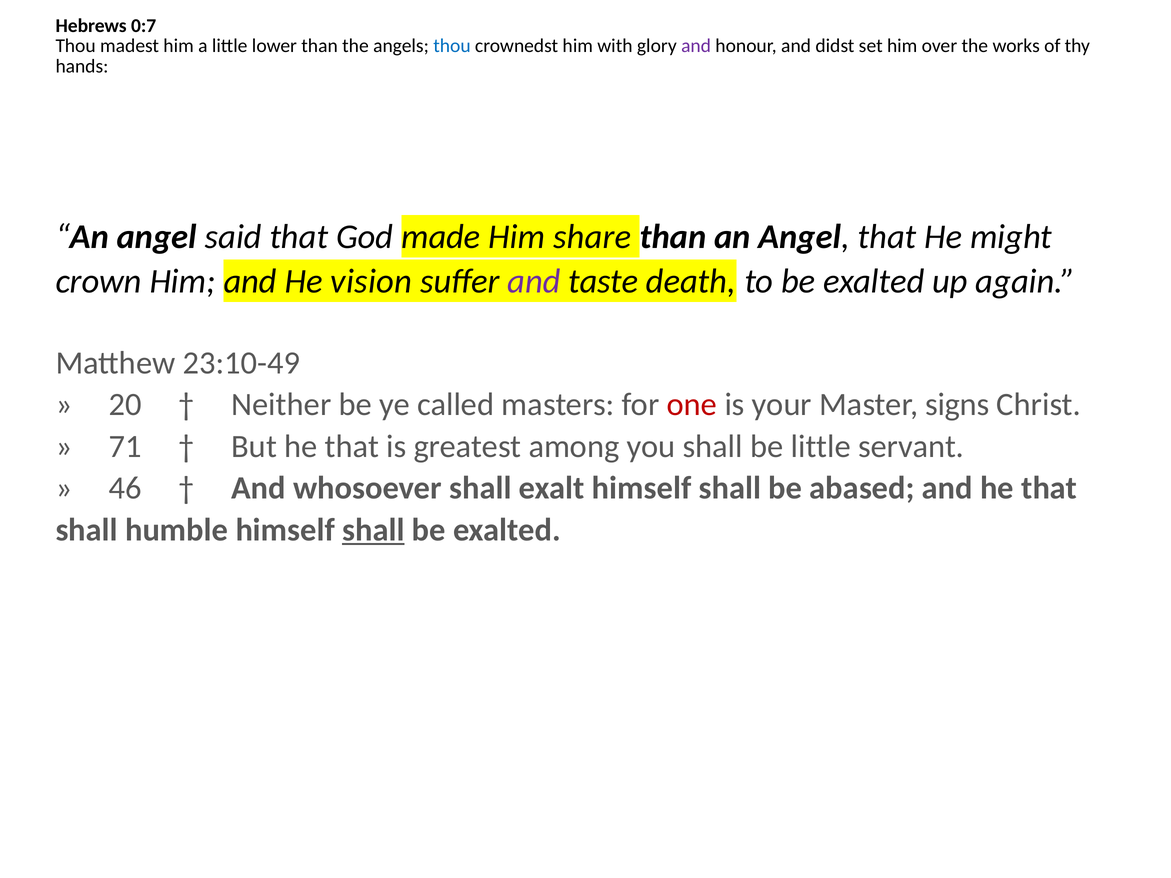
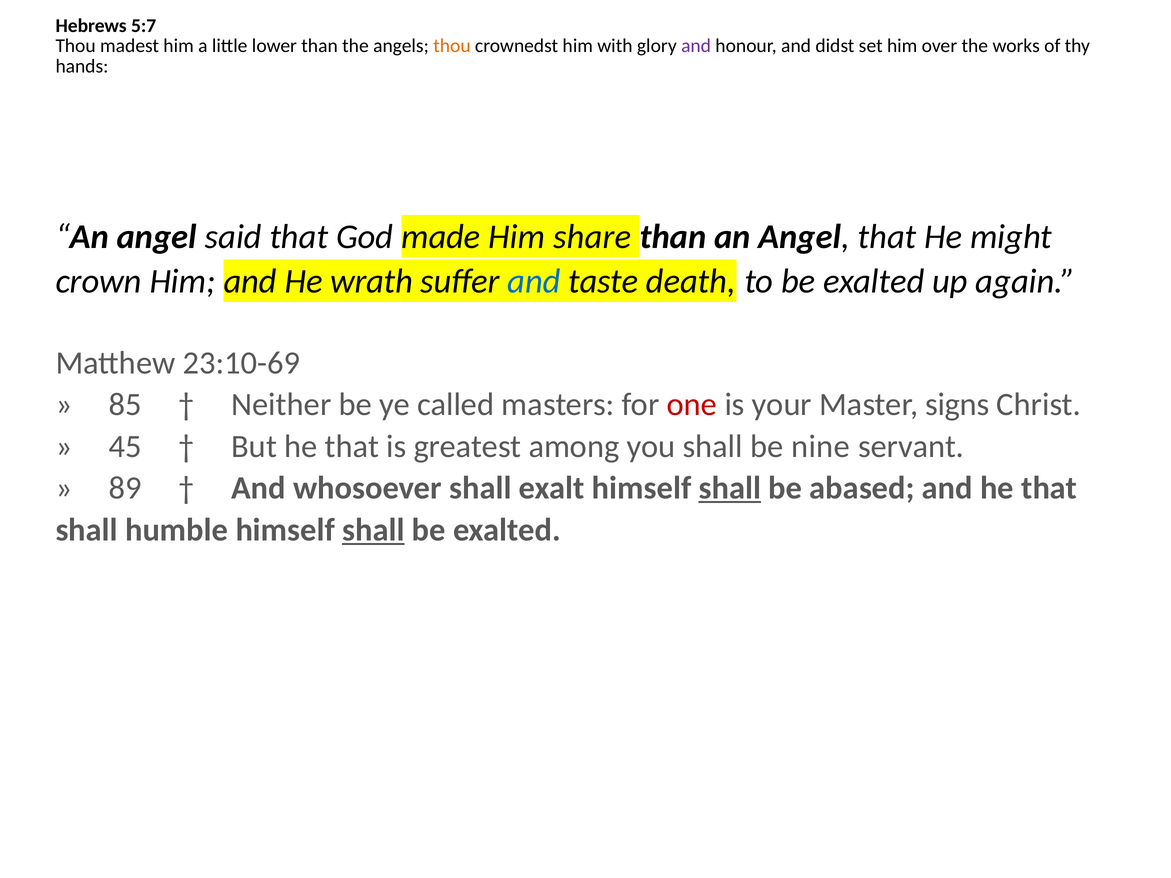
0:7: 0:7 -> 5:7 (144, 26)
thou colour: blue -> orange (452, 46)
vision: vision -> wrath (372, 281)
and colour: purple -> blue (534, 281)
23:10-49: 23:10-49 -> 23:10-69 (241, 363)
20: 20 -> 85 (125, 405)
71: 71 -> 45 (125, 447)
be little: little -> nine (821, 447)
46: 46 -> 89 (125, 488)
shall underline: none -> present (730, 488)
